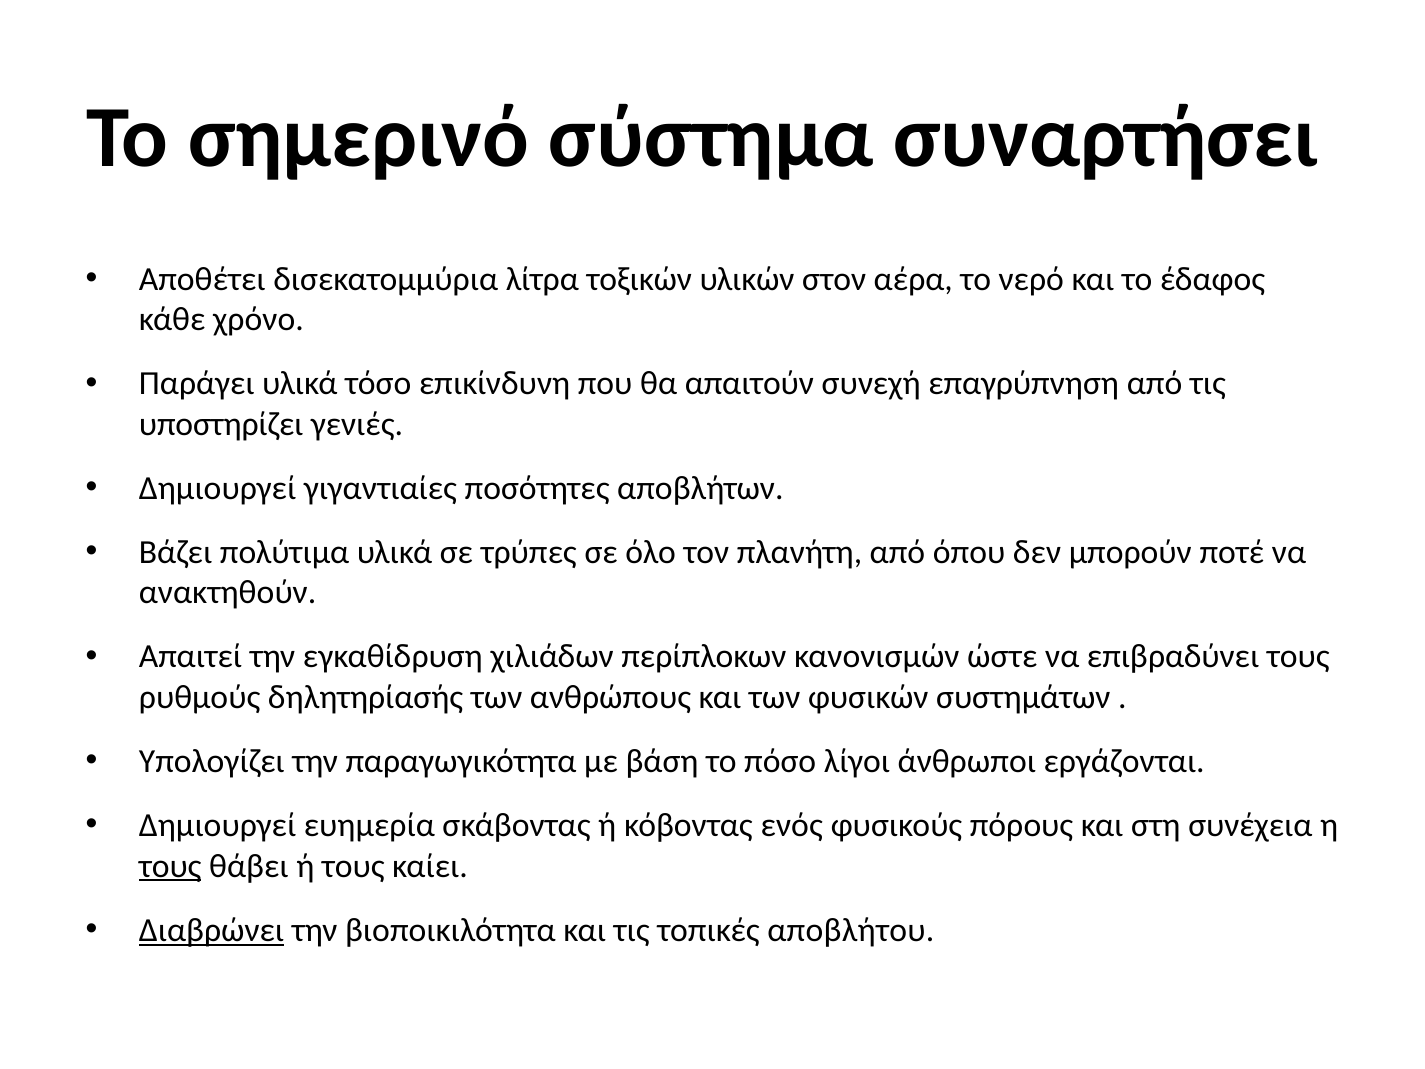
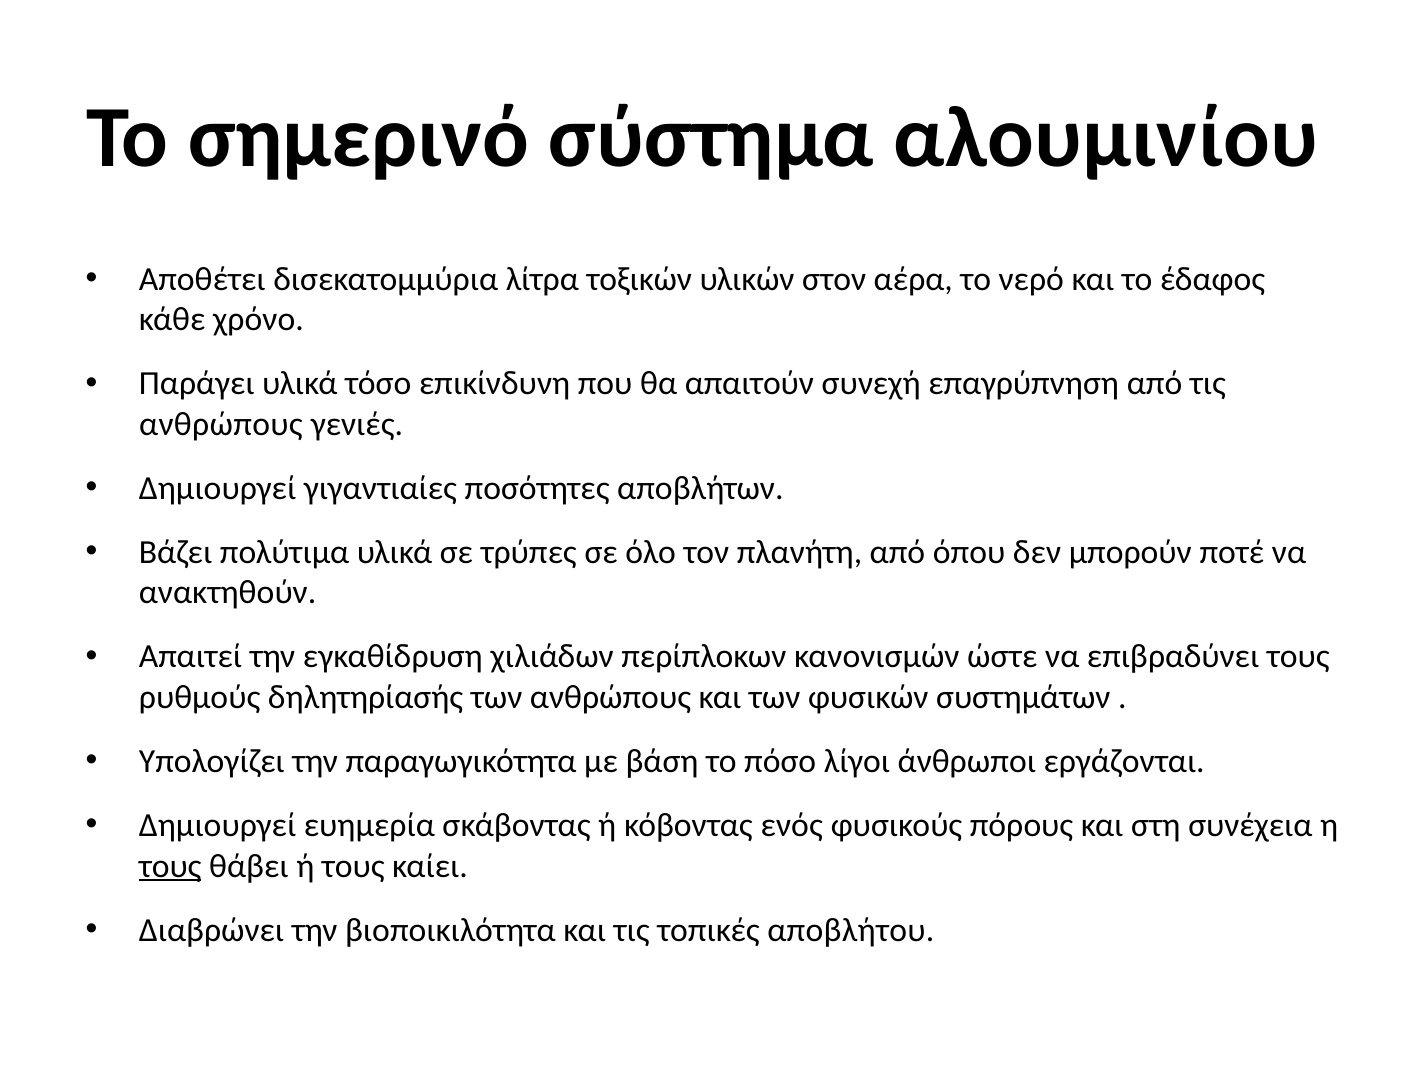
συναρτήσει: συναρτήσει -> αλουμινίου (1106, 138)
υποστηρίζει: υποστηρίζει -> ανθρώπους (221, 424)
Διαβρώνει underline: present -> none (212, 930)
